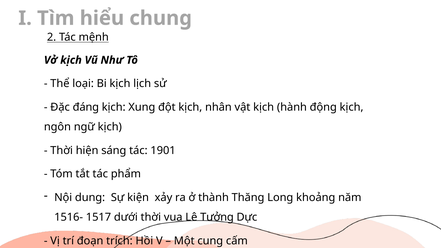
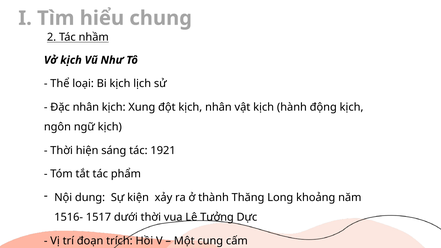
mệnh: mệnh -> nhầm (94, 37)
Đặc đáng: đáng -> nhân (86, 107)
1901: 1901 -> 1921 (163, 151)
